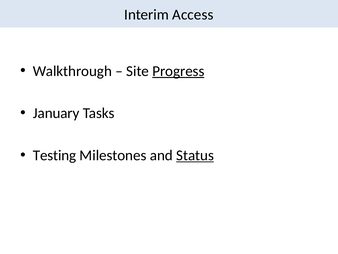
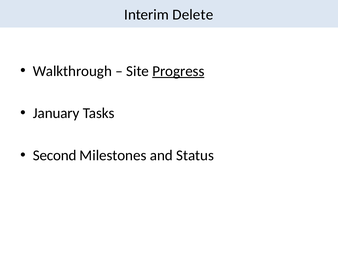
Access: Access -> Delete (193, 15)
Testing: Testing -> Second (55, 155)
Status underline: present -> none (195, 155)
